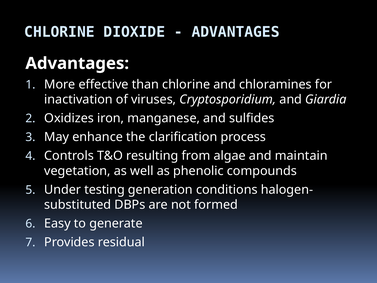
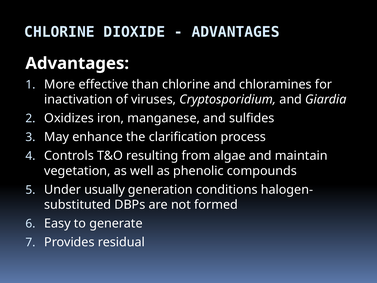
testing: testing -> usually (105, 189)
